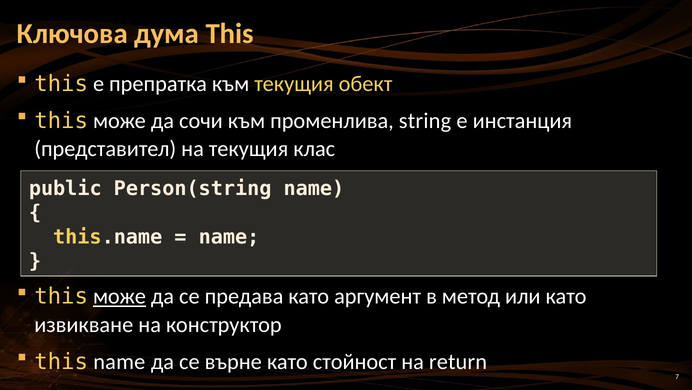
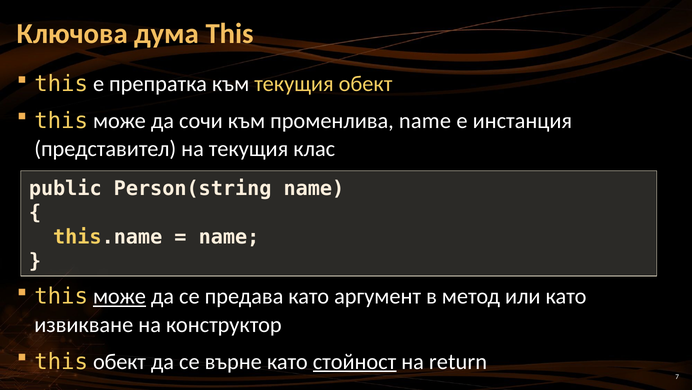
променлива string: string -> name (425, 121)
this name: name -> обект (120, 361)
стойност underline: none -> present (355, 361)
